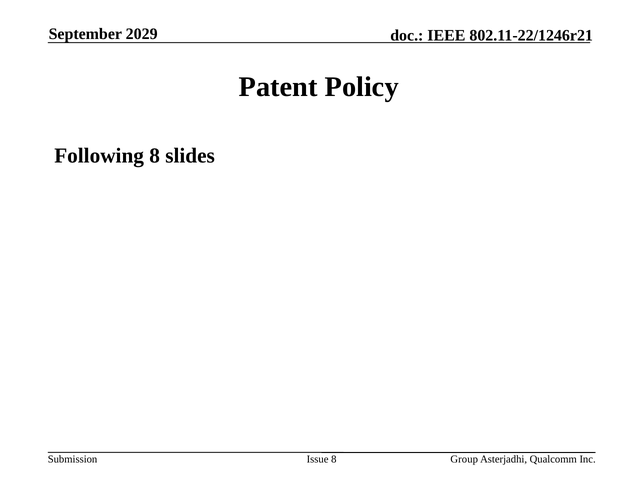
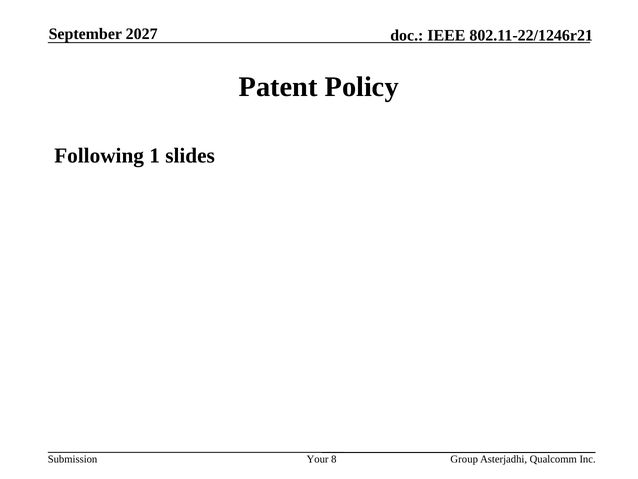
2029: 2029 -> 2027 (142, 34)
Following 8: 8 -> 1 (155, 156)
Issue: Issue -> Your (318, 459)
